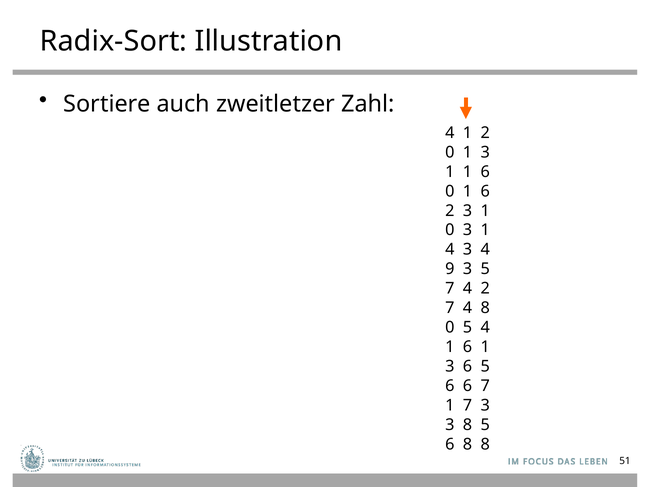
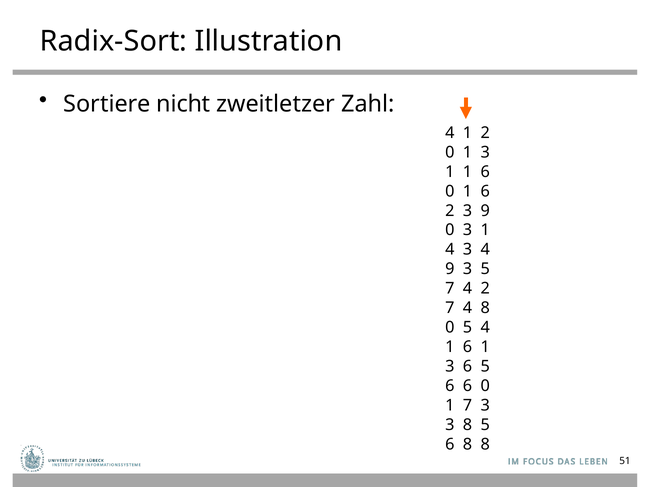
auch: auch -> nicht (183, 104)
2 3 1: 1 -> 9 (485, 211)
6 6 7: 7 -> 0 (485, 386)
